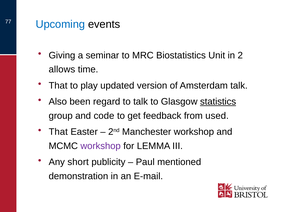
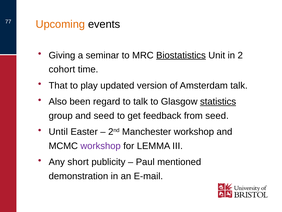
Upcoming colour: blue -> orange (60, 24)
Biostatistics underline: none -> present (181, 55)
allows: allows -> cohort (62, 69)
and code: code -> seed (104, 115)
from used: used -> seed (217, 115)
That: That -> Until (58, 132)
